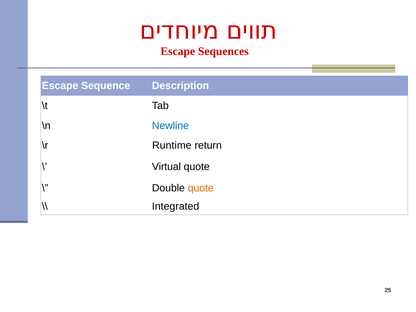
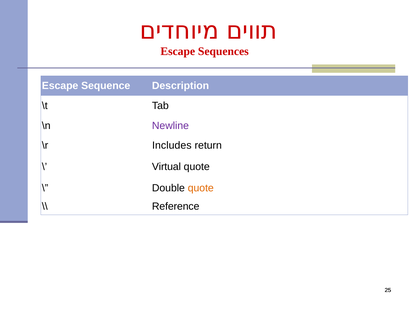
Newline colour: blue -> purple (170, 126)
Runtime: Runtime -> Includes (172, 146)
Integrated: Integrated -> Reference (176, 206)
